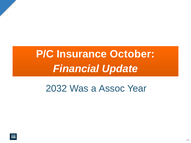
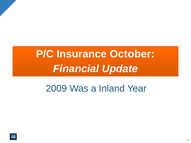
2032: 2032 -> 2009 (56, 89)
Assoc: Assoc -> Inland (112, 89)
